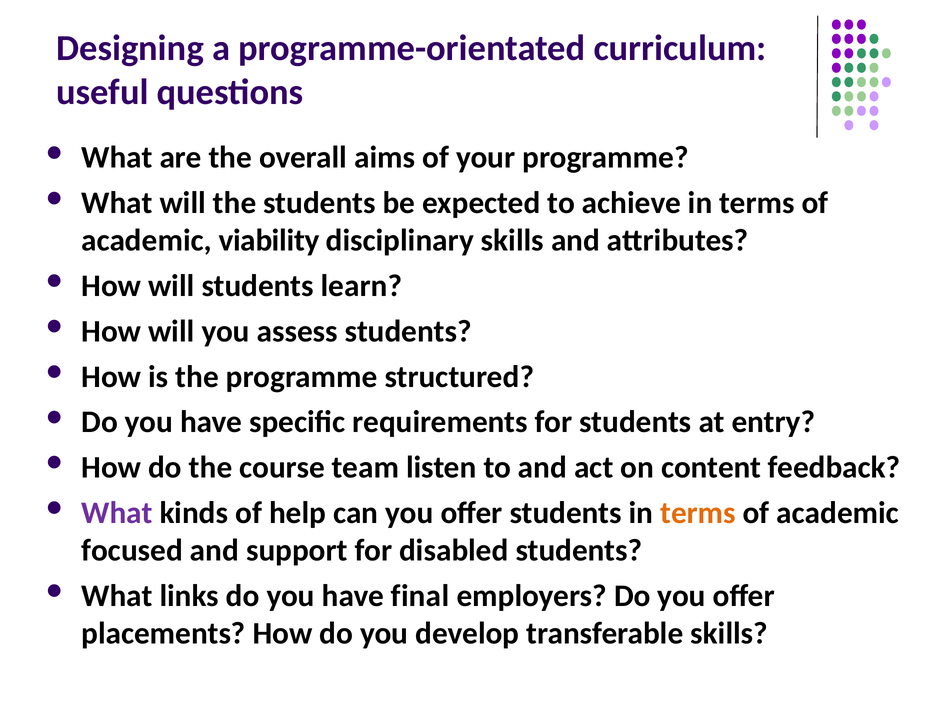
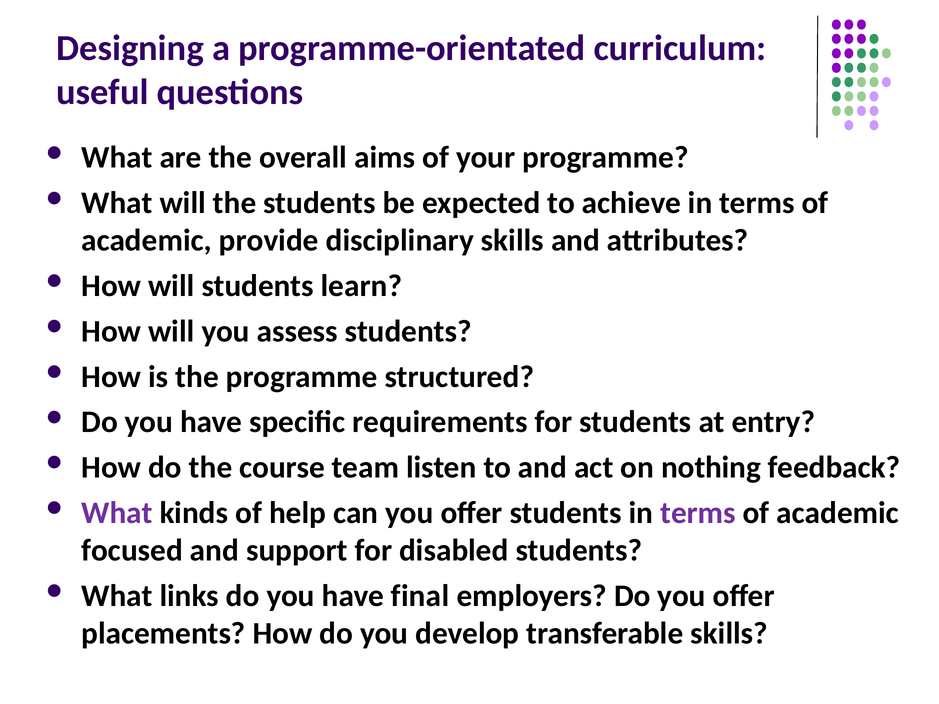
viability: viability -> provide (269, 241)
content: content -> nothing (711, 468)
terms colour: orange -> purple (698, 513)
